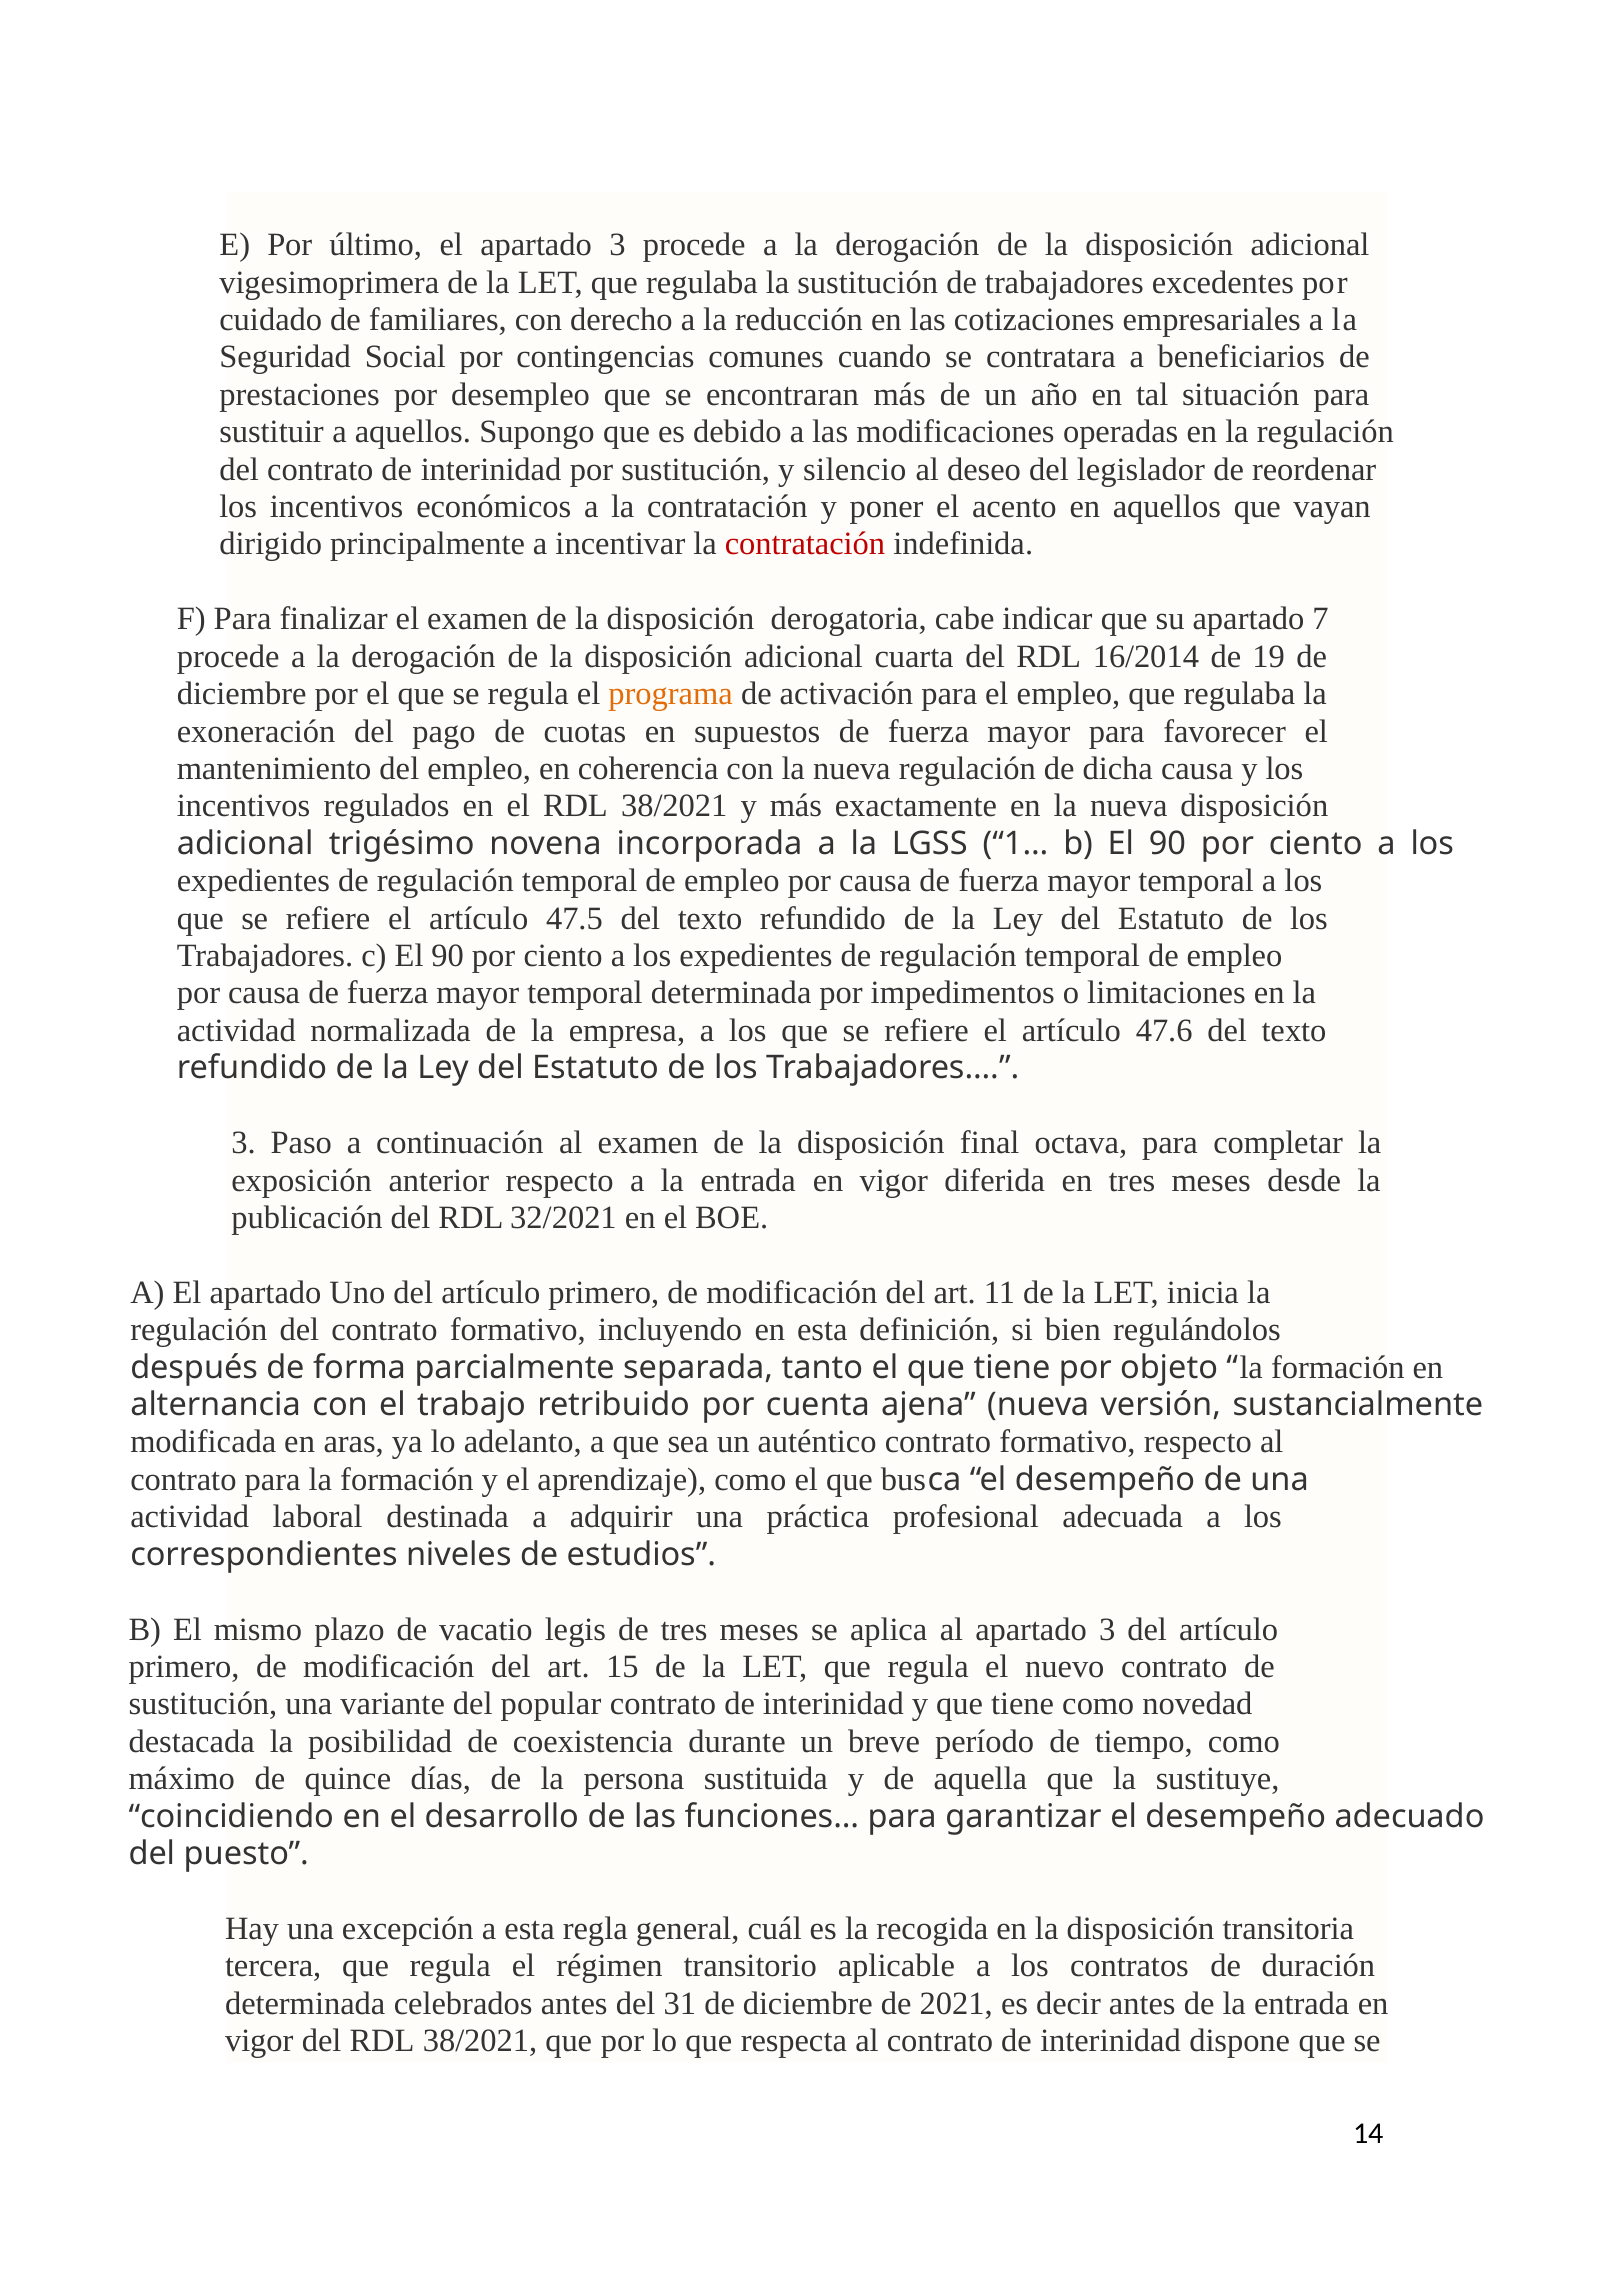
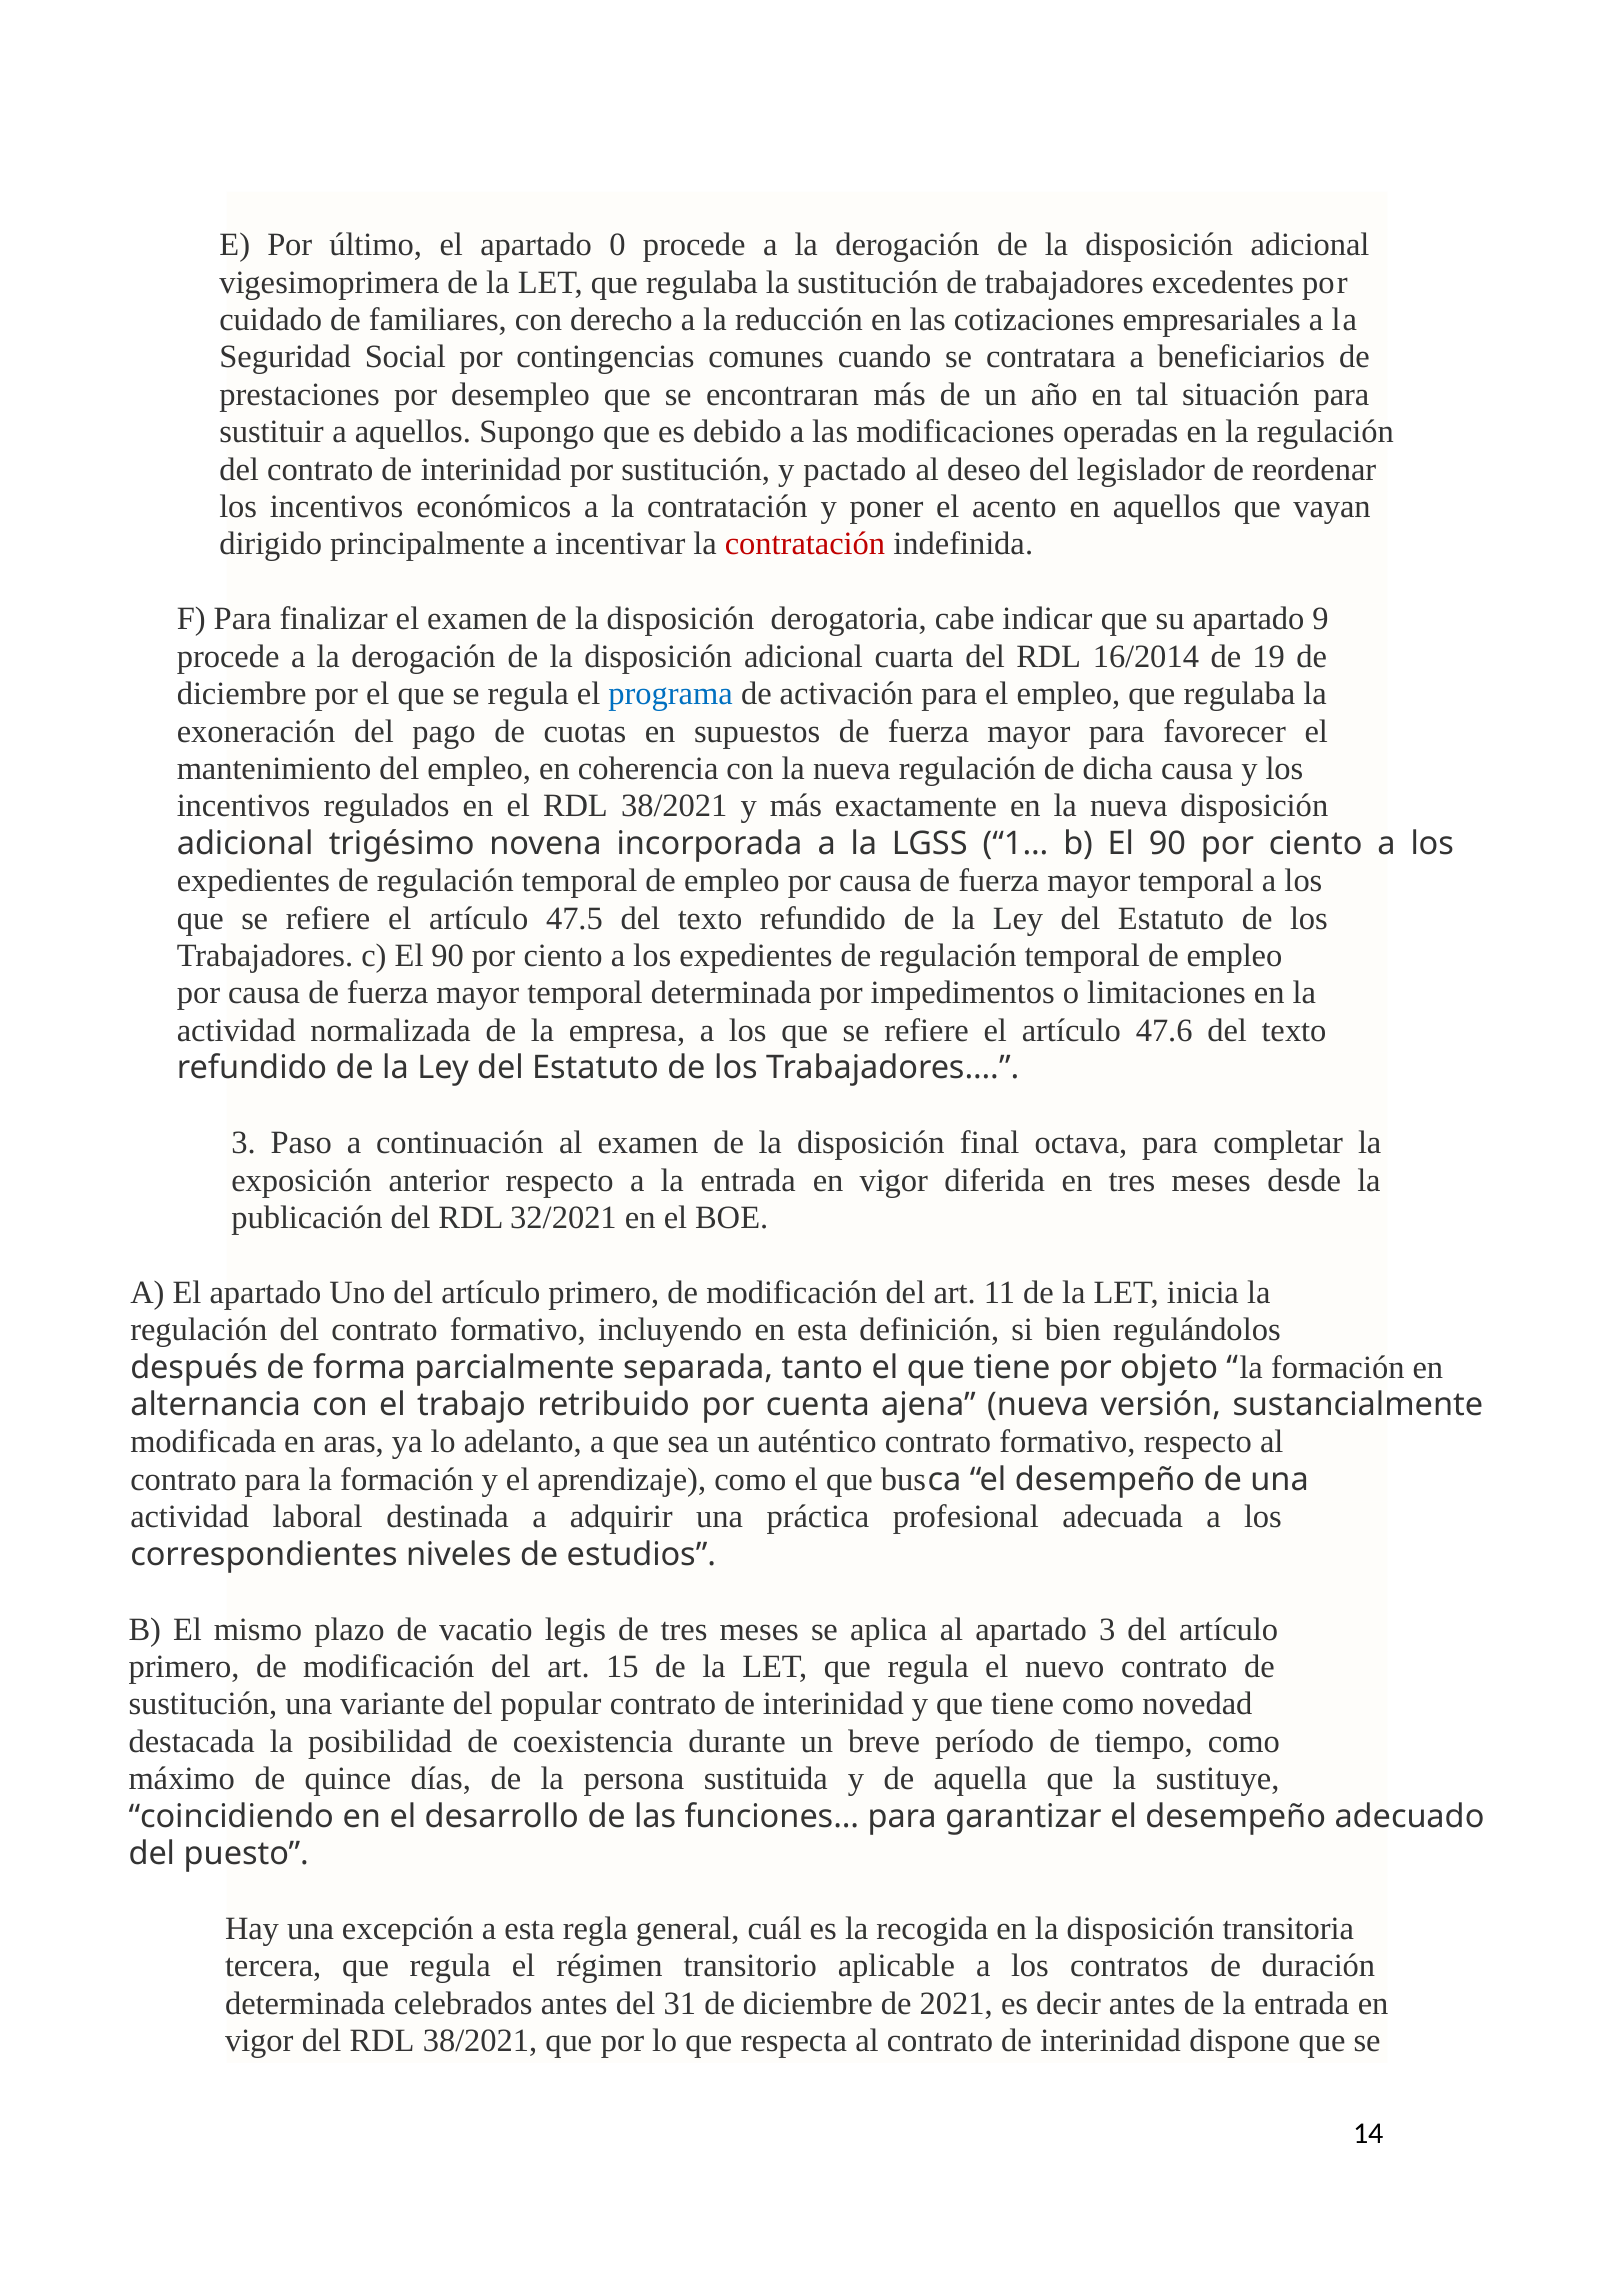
el apartado 3: 3 -> 0 (617, 245)
silencio: silencio -> pactado (855, 469)
7: 7 -> 9 (1321, 619)
programa colour: orange -> blue (671, 694)
